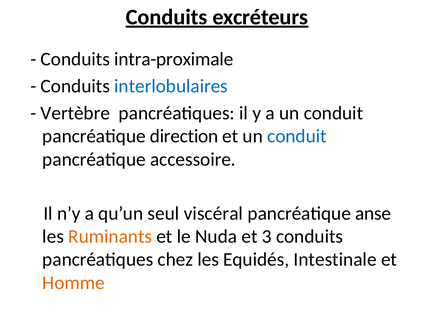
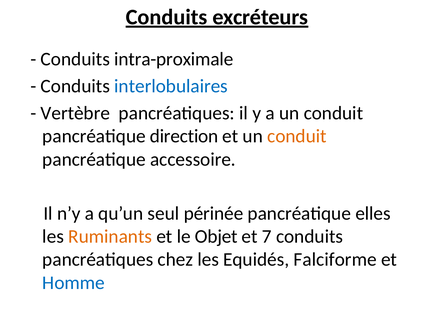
conduit colour: blue -> orange (297, 136)
viscéral: viscéral -> périnée (213, 214)
anse: anse -> elles (373, 214)
Nuda: Nuda -> Objet (216, 237)
3: 3 -> 7 (267, 237)
Intestinale: Intestinale -> Falciforme (335, 260)
Homme colour: orange -> blue (74, 283)
